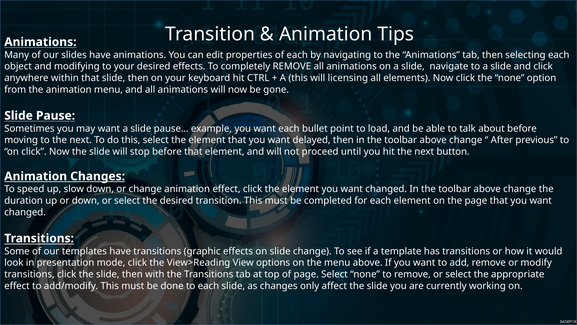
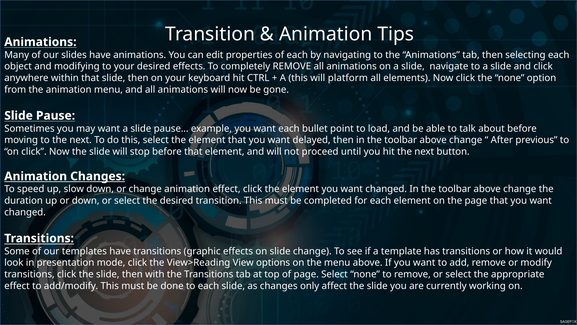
licensing: licensing -> platform (348, 78)
